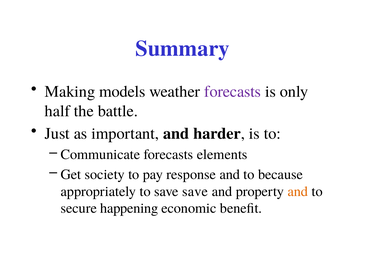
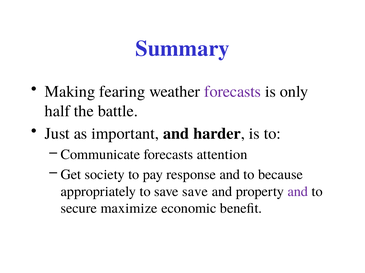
models: models -> fearing (122, 92)
elements: elements -> attention (222, 155)
and colour: orange -> purple (298, 192)
happening: happening -> maximize (129, 209)
